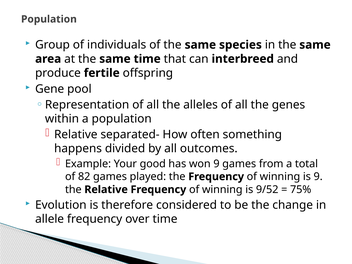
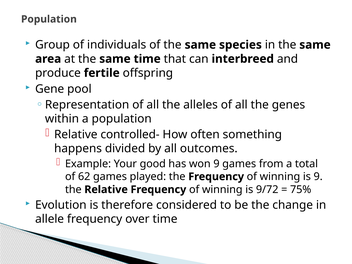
separated-: separated- -> controlled- (130, 135)
82: 82 -> 62 (84, 177)
9/52: 9/52 -> 9/72 (267, 190)
